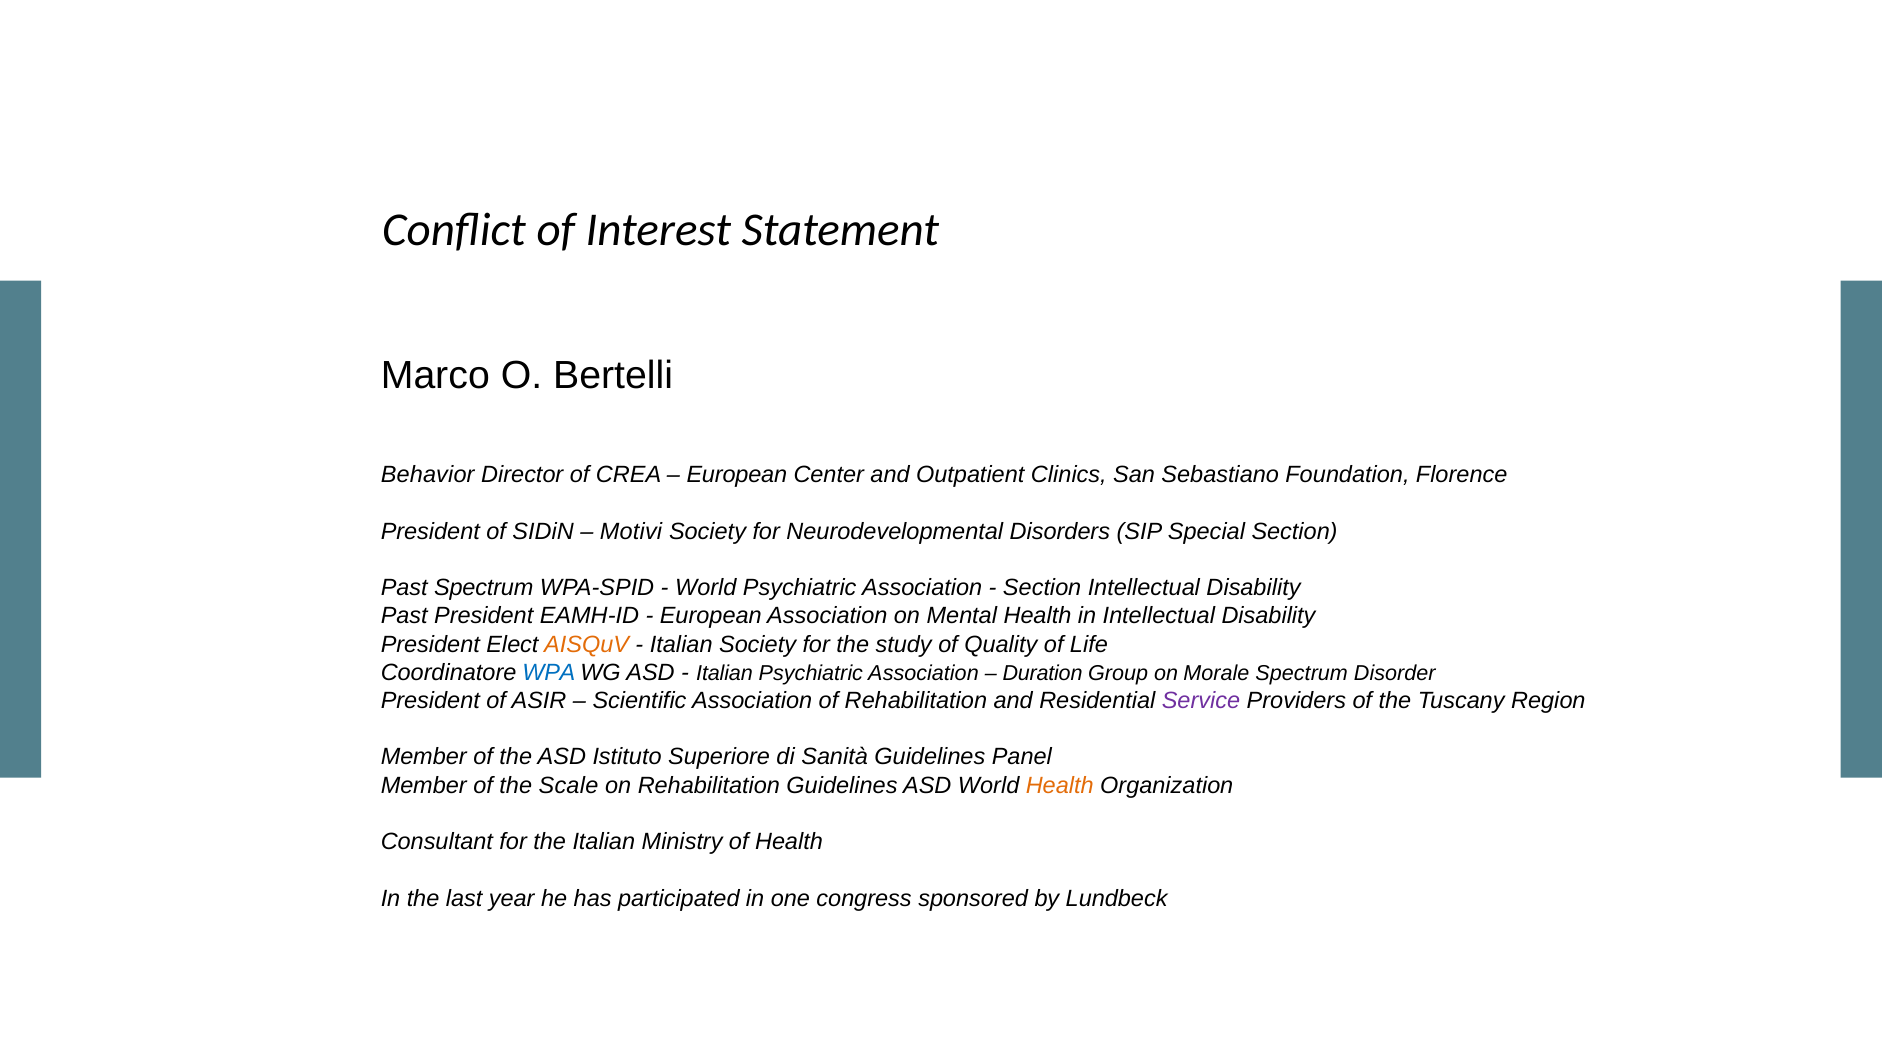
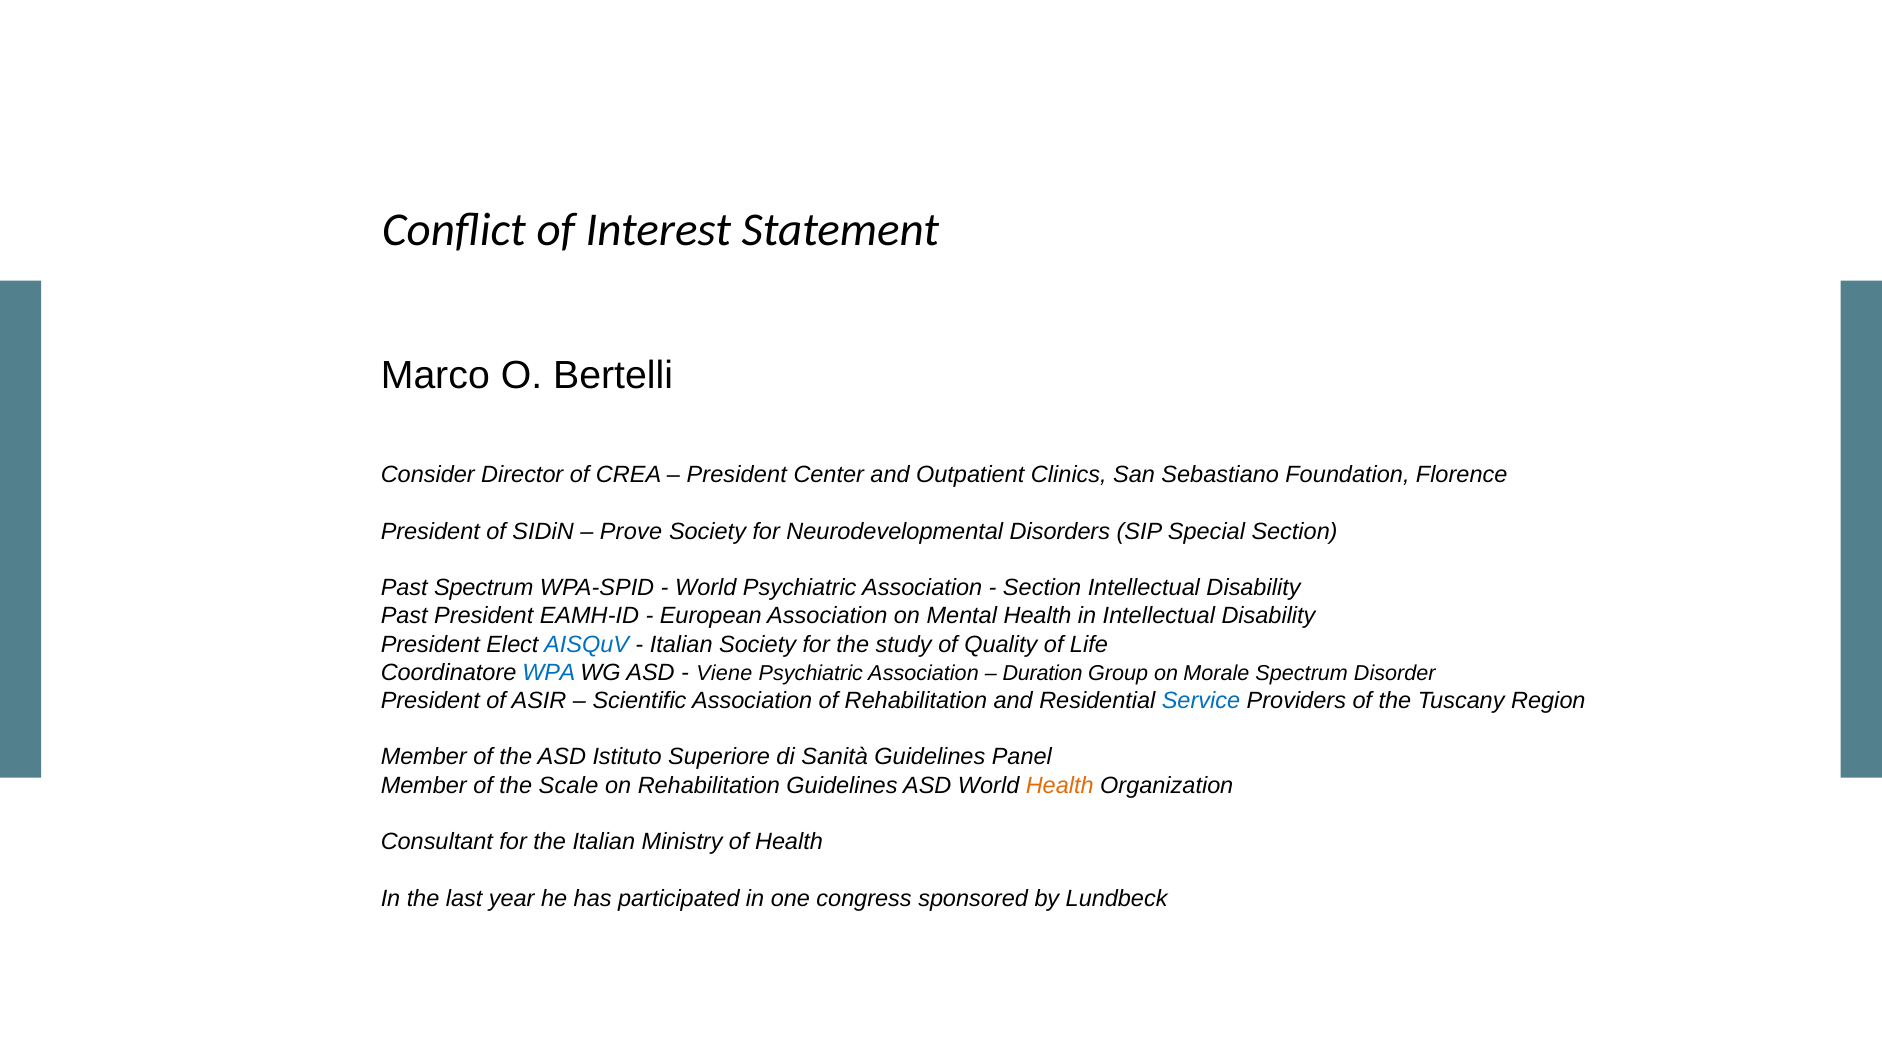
Behavior: Behavior -> Consider (428, 475)
European: European -> President (737, 475)
Motivi: Motivi -> Prove (631, 532)
AISQuV colour: orange -> blue (587, 645)
Italian: Italian -> Viene (724, 674)
Service colour: purple -> blue (1201, 701)
